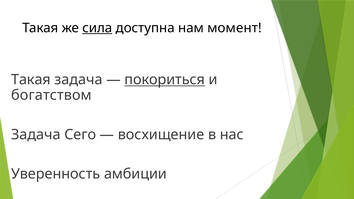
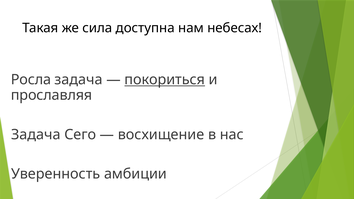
сила underline: present -> none (97, 28)
момент: момент -> небесах (235, 28)
Такая: Такая -> Росла (31, 80)
богатством: богатством -> прославляя (52, 95)
